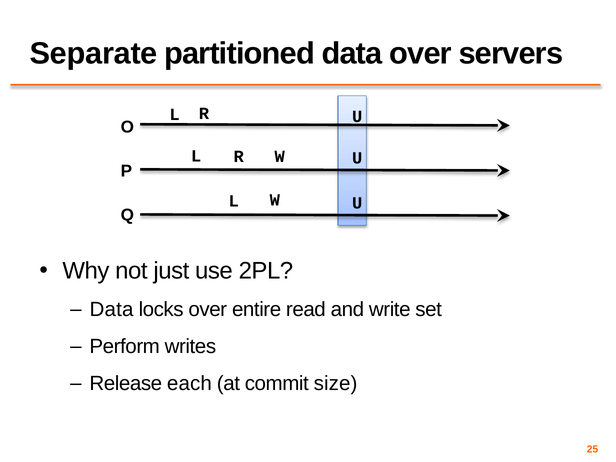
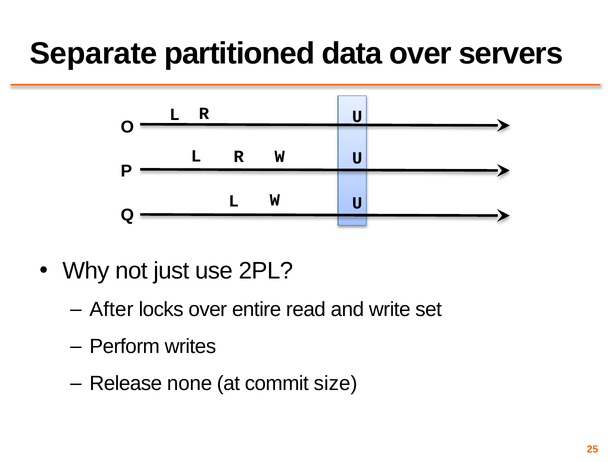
Data: Data -> After (112, 309)
each: each -> none (190, 383)
